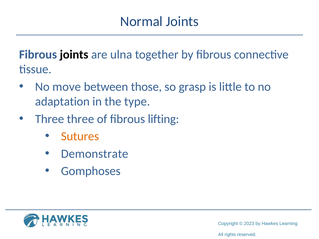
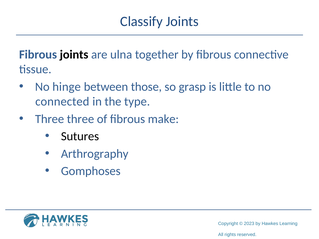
Normal: Normal -> Classify (141, 21)
move: move -> hinge (67, 87)
adaptation: adaptation -> connected (62, 102)
lifting: lifting -> make (163, 119)
Sutures colour: orange -> black (80, 136)
Demonstrate: Demonstrate -> Arthrography (95, 154)
